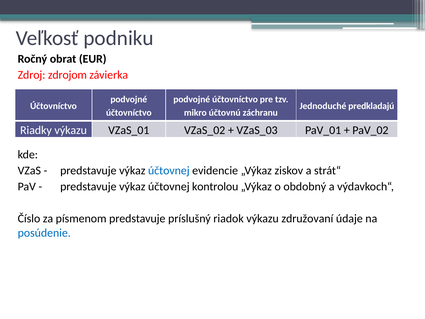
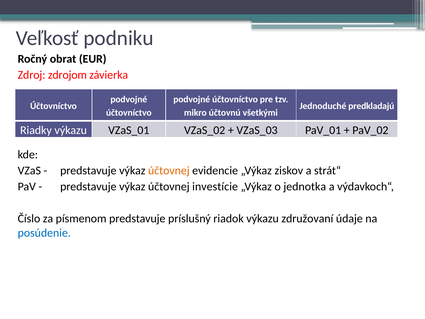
záchranu: záchranu -> všetkými (260, 112)
účtovnej colour: blue -> orange (169, 171)
kontrolou: kontrolou -> investície (215, 187)
obdobný: obdobný -> jednotka (305, 187)
